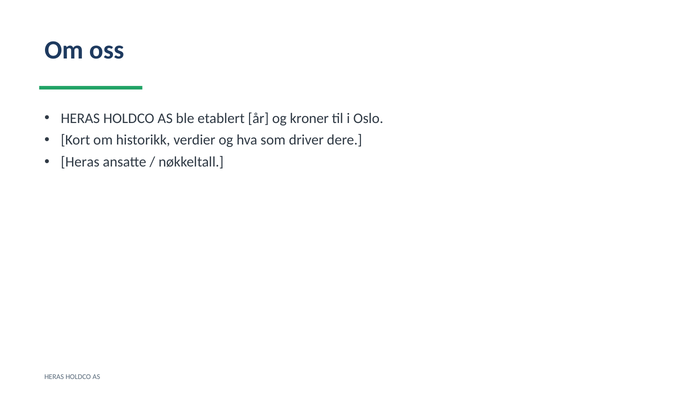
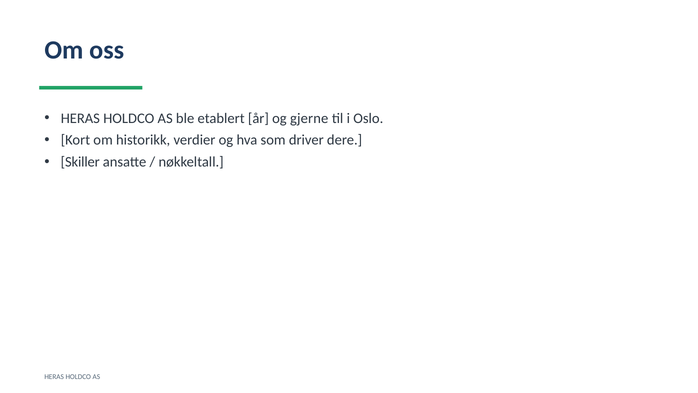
kroner: kroner -> gjerne (309, 118)
Heras: Heras -> Skiller (80, 162)
